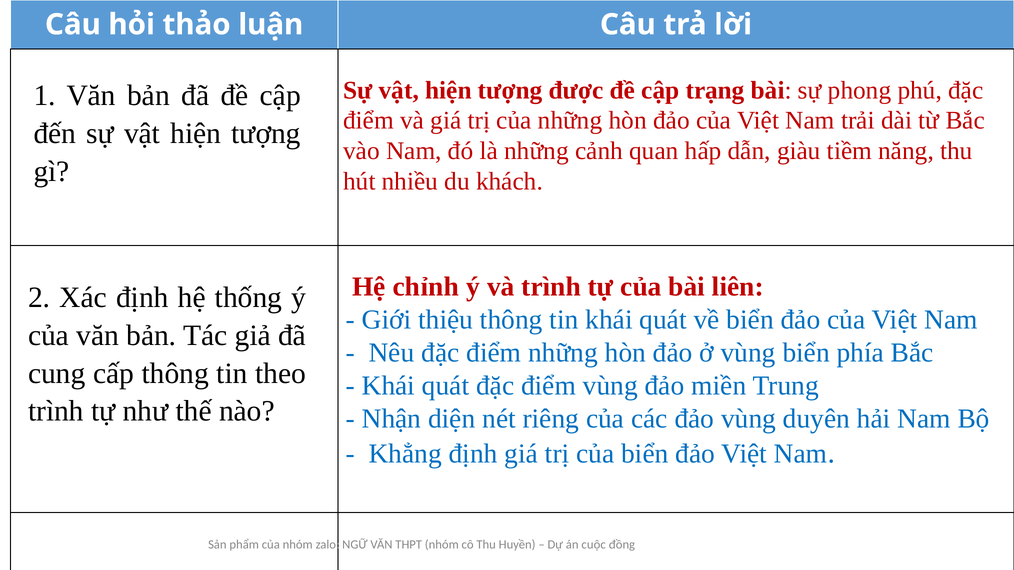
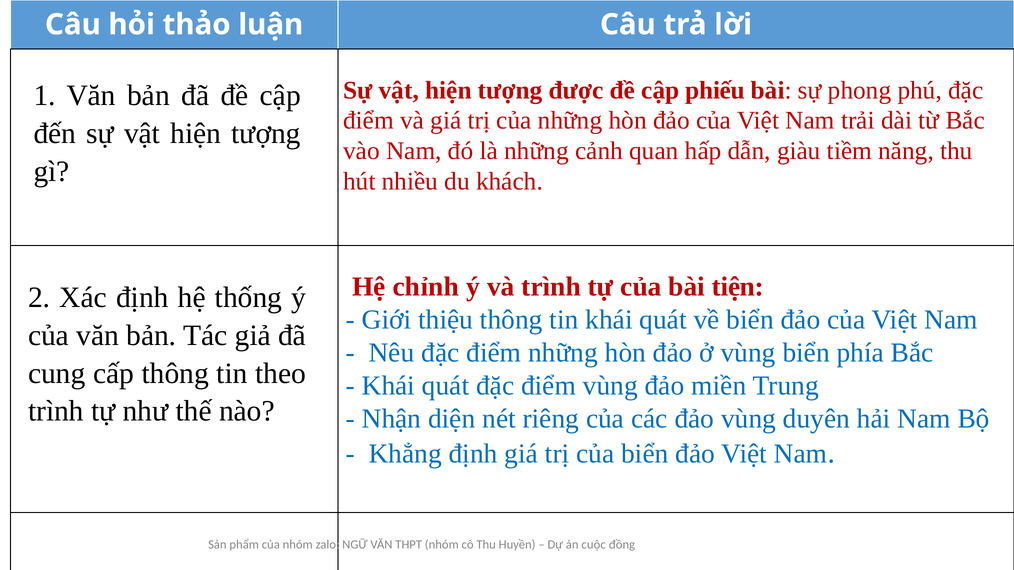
trạng: trạng -> phiếu (715, 90)
liên: liên -> tiện (738, 287)
